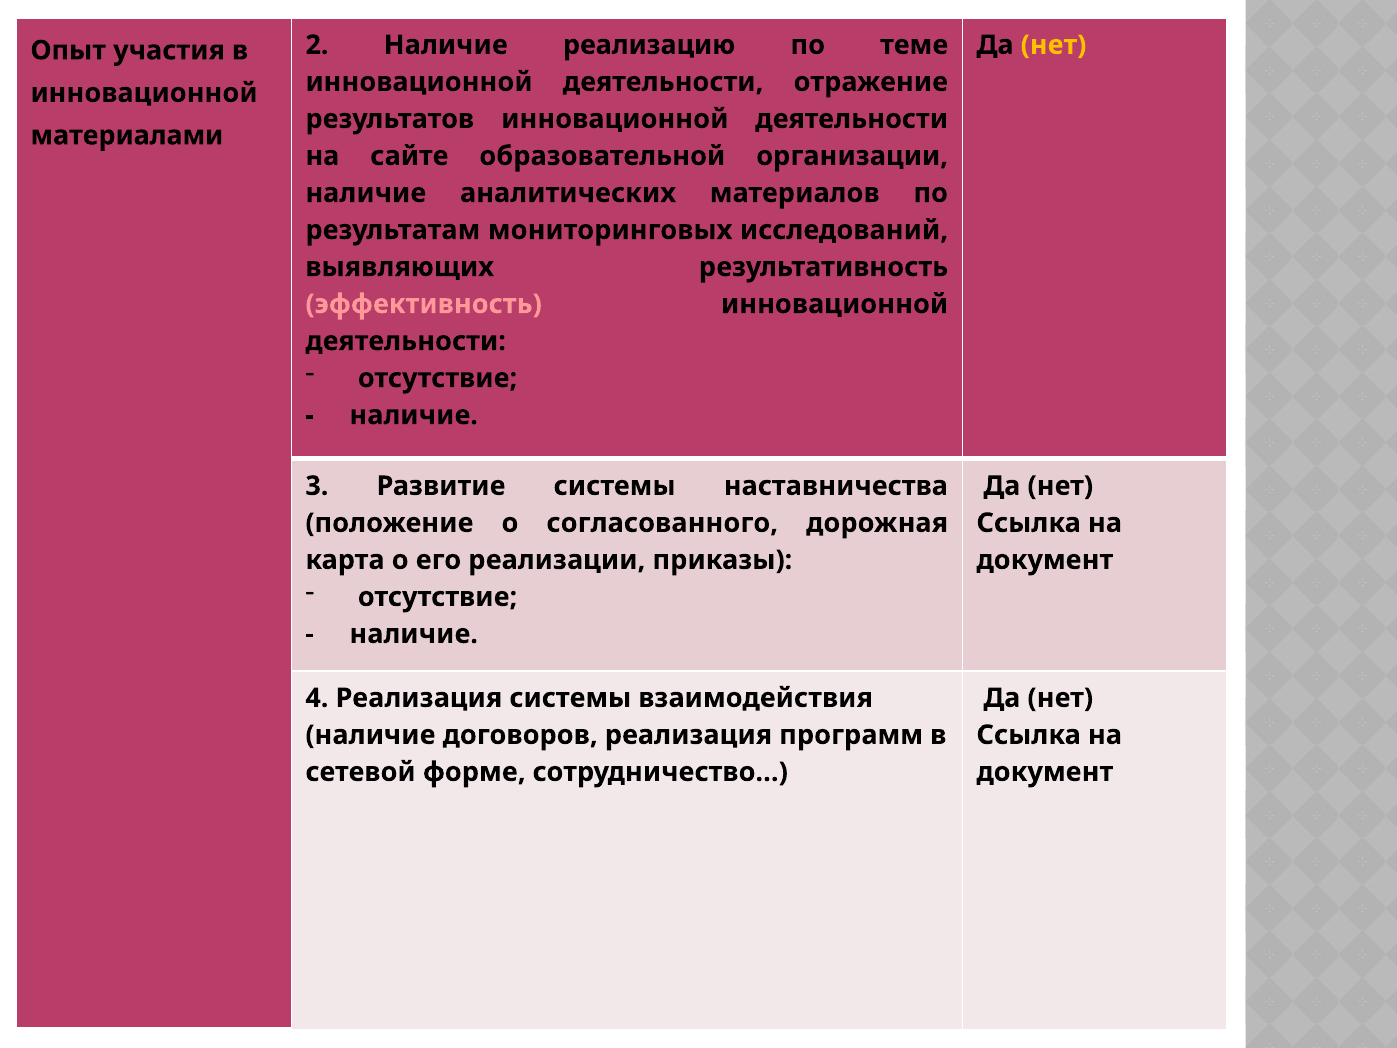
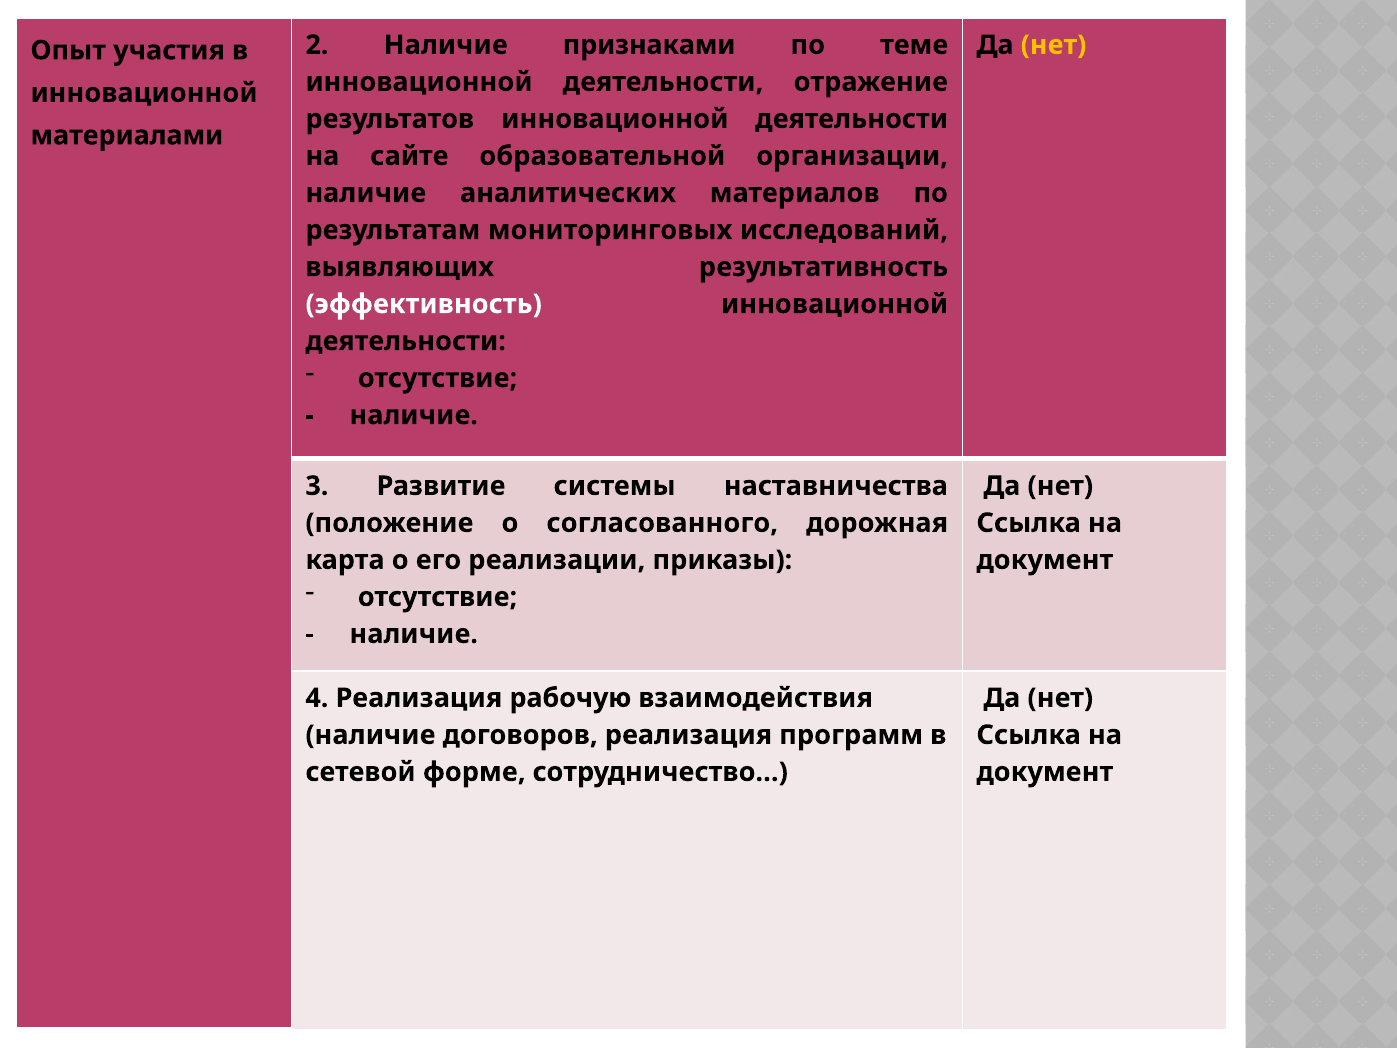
реализацию: реализацию -> признаками (649, 45)
эффективность colour: pink -> white (424, 304)
Реализация системы: системы -> рабочую (570, 698)
